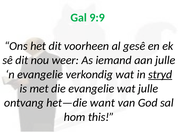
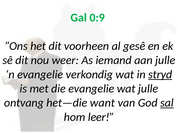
9:9: 9:9 -> 0:9 (97, 18)
sal underline: none -> present (167, 103)
this: this -> leer (101, 117)
